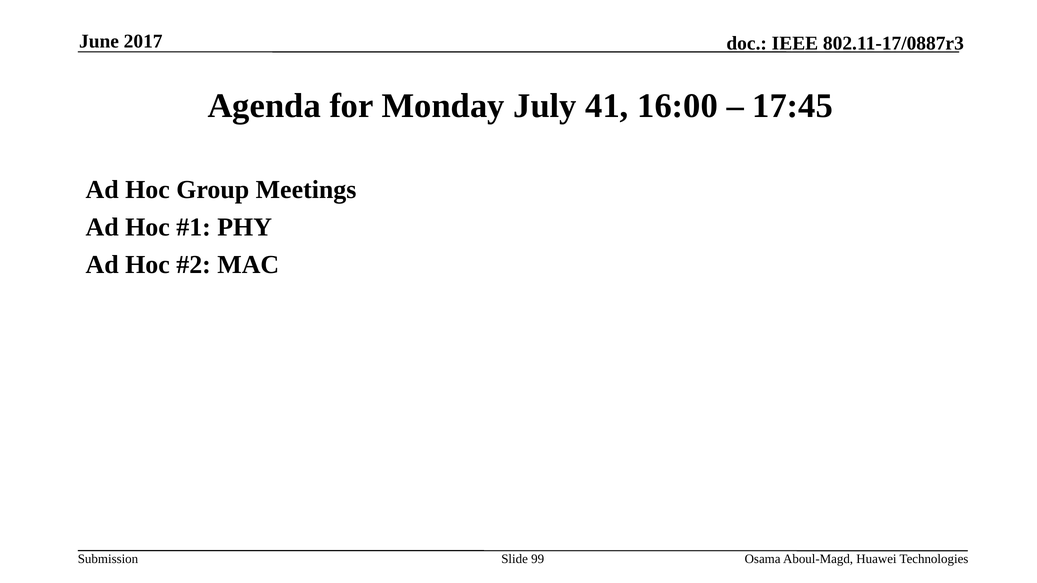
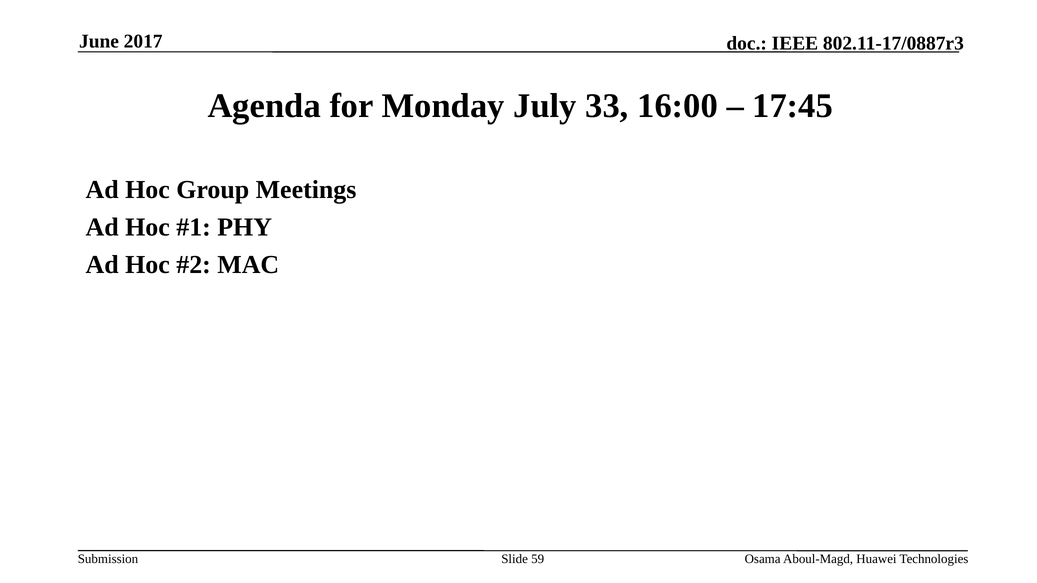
41: 41 -> 33 (607, 106)
99: 99 -> 59 (538, 559)
